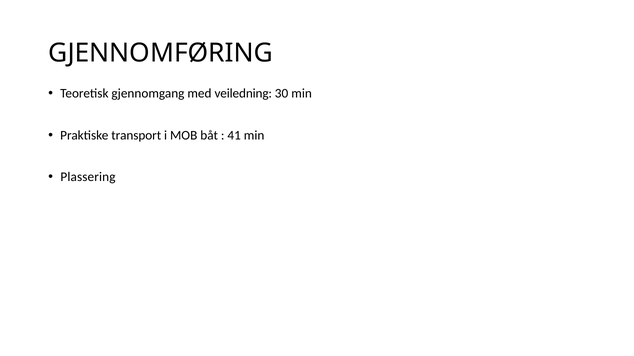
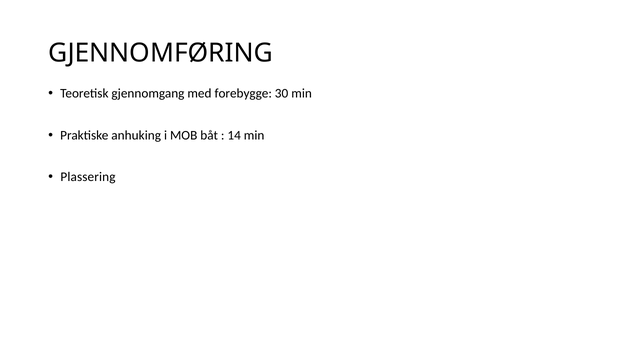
veiledning: veiledning -> forebygge (243, 94)
transport: transport -> anhuking (136, 135)
41: 41 -> 14 (234, 135)
